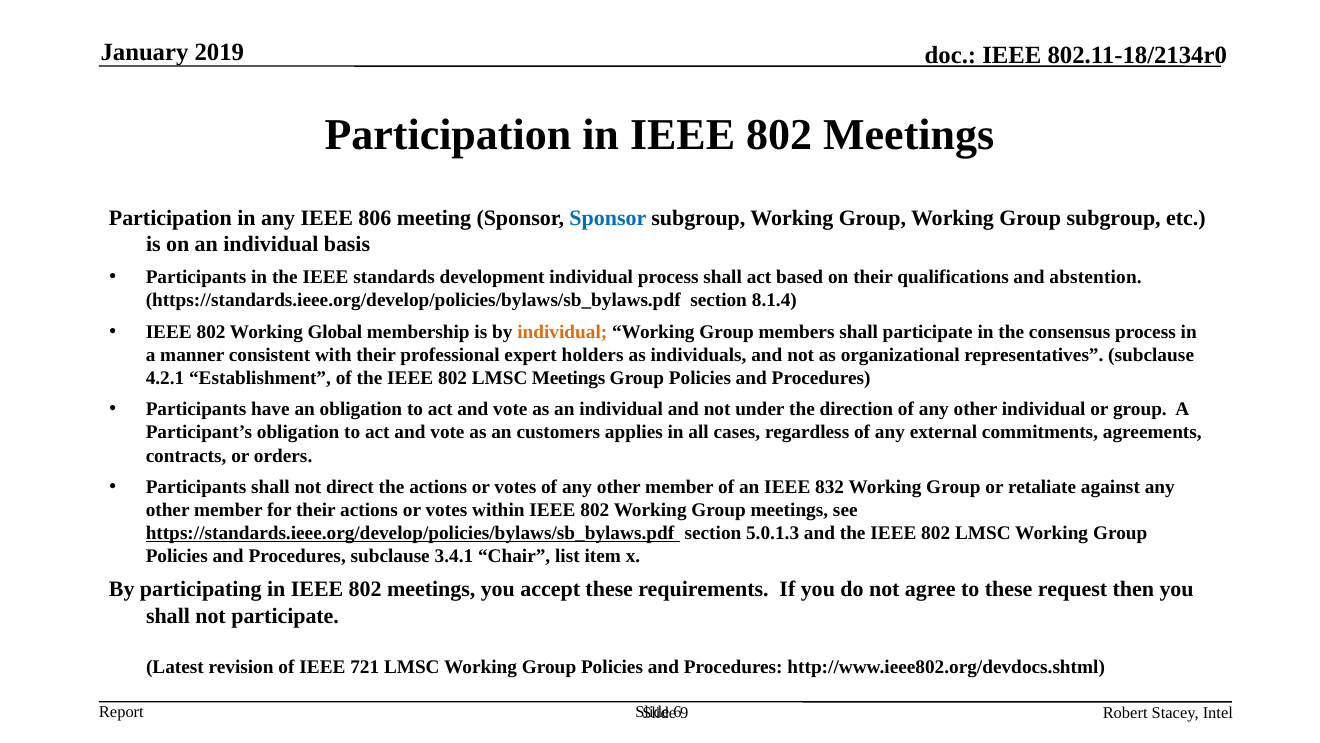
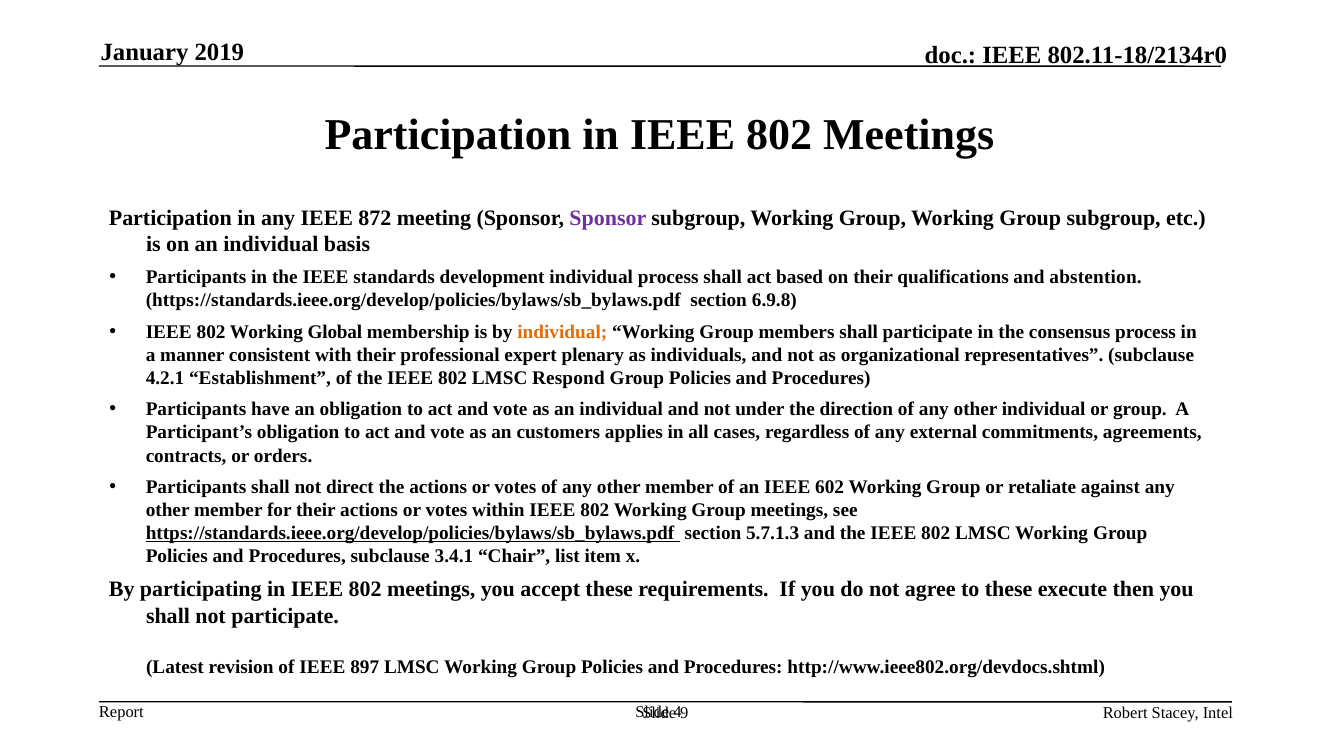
806: 806 -> 872 (375, 218)
Sponsor colour: blue -> purple (608, 218)
8.1.4: 8.1.4 -> 6.9.8 (774, 300)
holders: holders -> plenary (593, 355)
LMSC Meetings: Meetings -> Respond (568, 378)
832: 832 -> 602 (830, 487)
5.0.1.3: 5.0.1.3 -> 5.7.1.3 (773, 533)
request: request -> execute (1072, 589)
721: 721 -> 897 (365, 667)
6: 6 -> 4 (677, 712)
